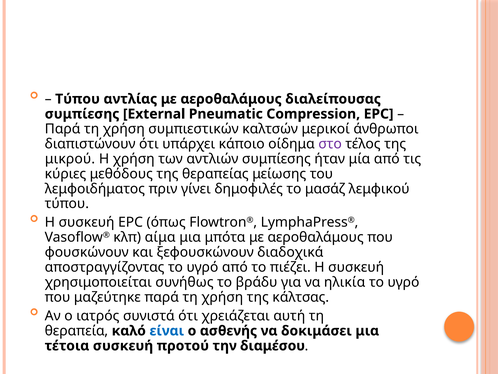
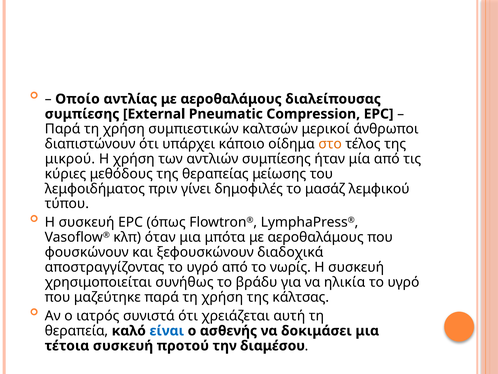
Τύπου: Τύπου -> Οποίο (77, 99)
στο colour: purple -> orange (330, 144)
αίμα: αίμα -> όταν (160, 237)
πιέζει: πιέζει -> νωρίς (290, 267)
